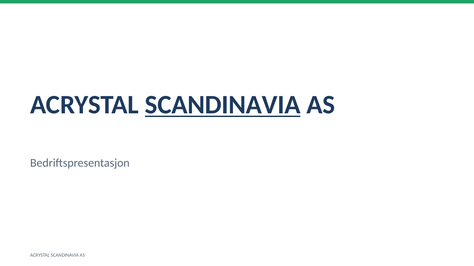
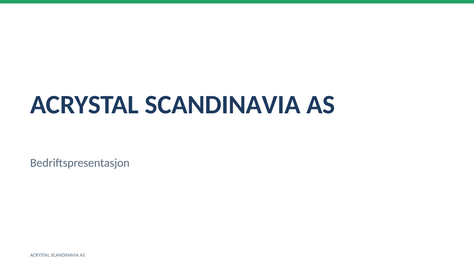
SCANDINAVIA underline: present -> none (223, 105)
